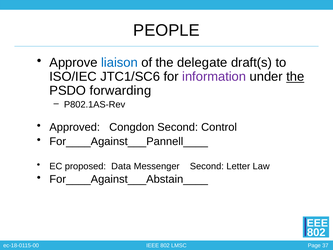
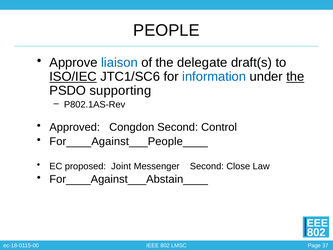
ISO/IEC underline: none -> present (73, 77)
information colour: purple -> blue (214, 77)
forwarding: forwarding -> supporting (120, 91)
For____Against___Pannell____: For____Against___Pannell____ -> For____Against___People____ (129, 141)
Data: Data -> Joint (121, 166)
Letter: Letter -> Close (238, 166)
